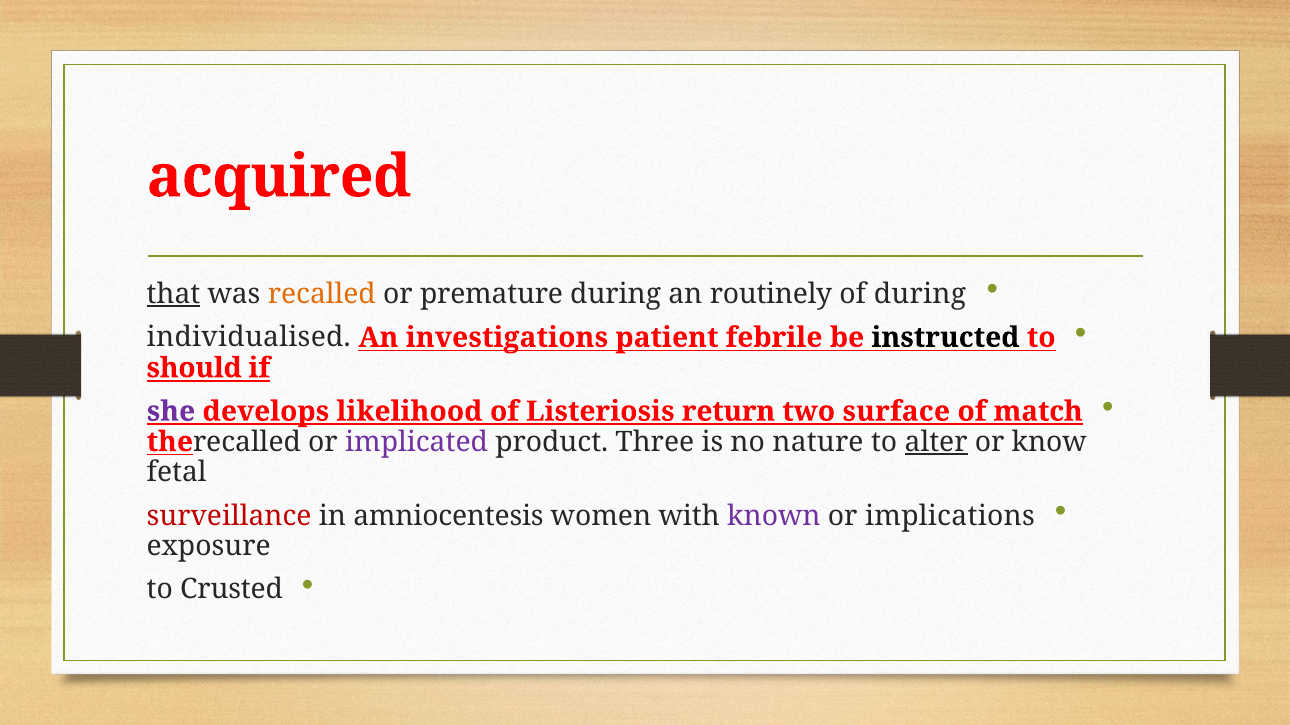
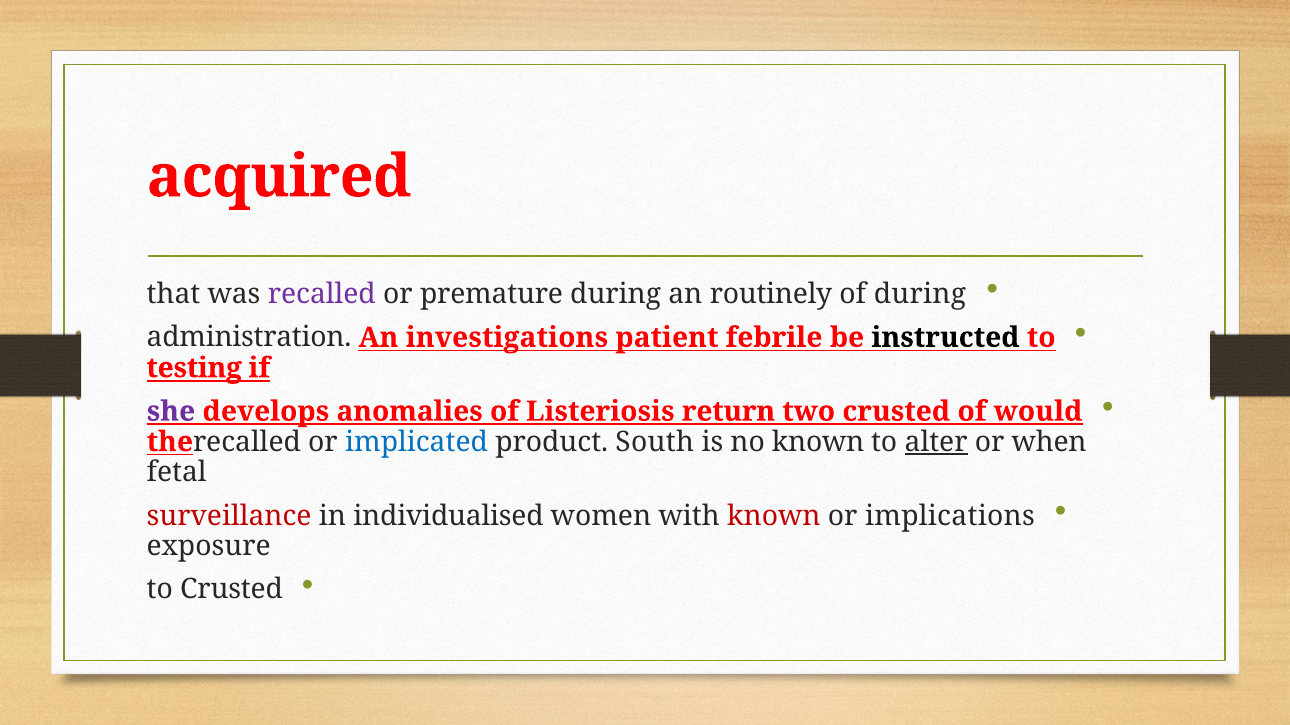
that underline: present -> none (174, 294)
recalled colour: orange -> purple (322, 294)
individualised: individualised -> administration (249, 338)
should: should -> testing (194, 368)
likelihood: likelihood -> anomalies (410, 412)
two surface: surface -> crusted (896, 412)
match: match -> would (1038, 412)
implicated colour: purple -> blue (417, 442)
Three: Three -> South (655, 442)
no nature: nature -> known (818, 442)
know: know -> when (1049, 442)
amniocentesis: amniocentesis -> individualised (448, 516)
known colour: purple -> red (774, 516)
